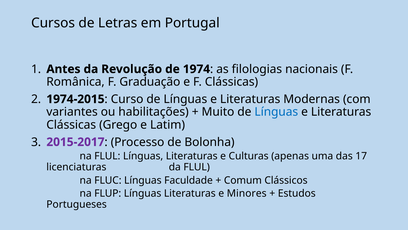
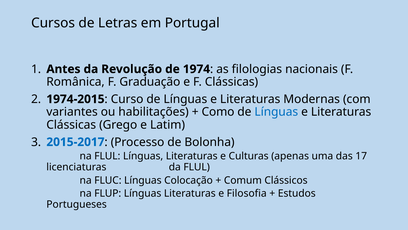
Muito: Muito -> Como (218, 112)
2015-2017 colour: purple -> blue (75, 142)
Faculdade: Faculdade -> Colocação (189, 180)
Minores: Minores -> Filosofia (247, 193)
